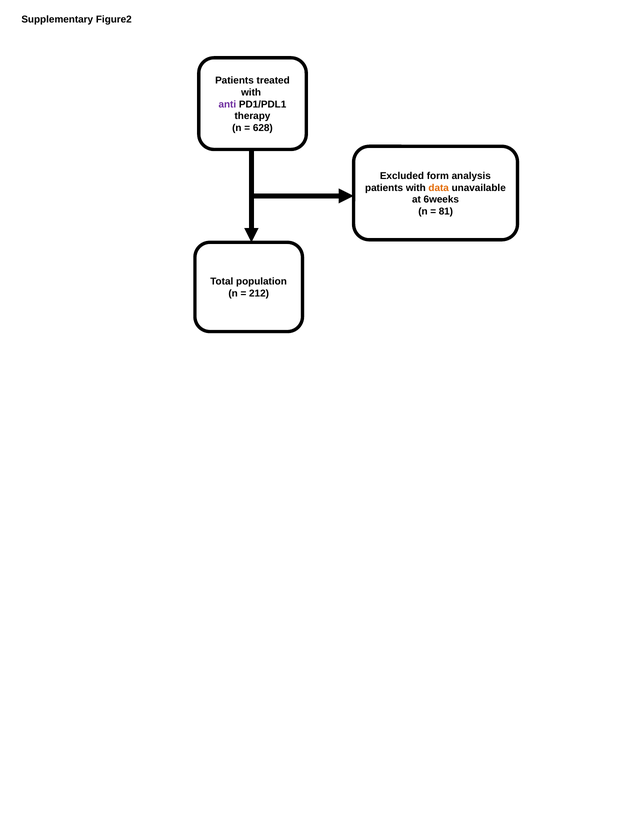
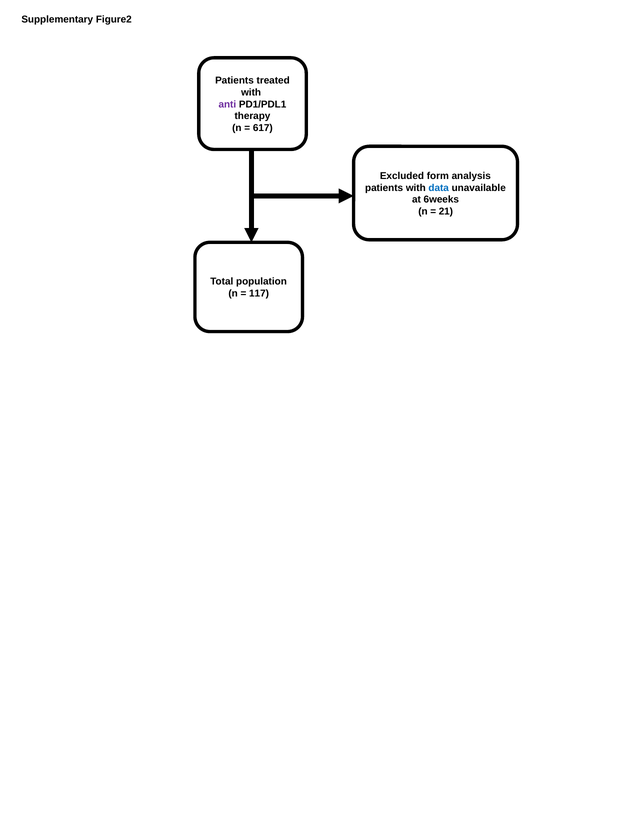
628: 628 -> 617 (263, 128)
data colour: orange -> blue (439, 188)
81: 81 -> 21 (446, 212)
212: 212 -> 117 (259, 294)
